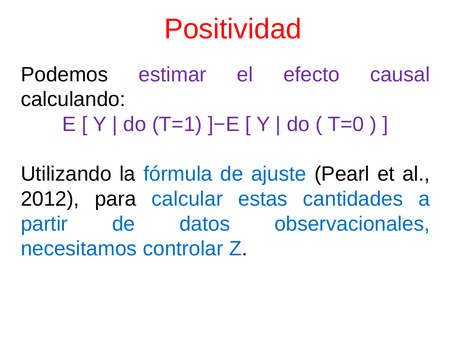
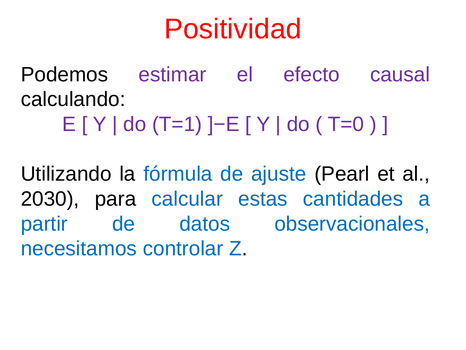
2012: 2012 -> 2030 (50, 199)
